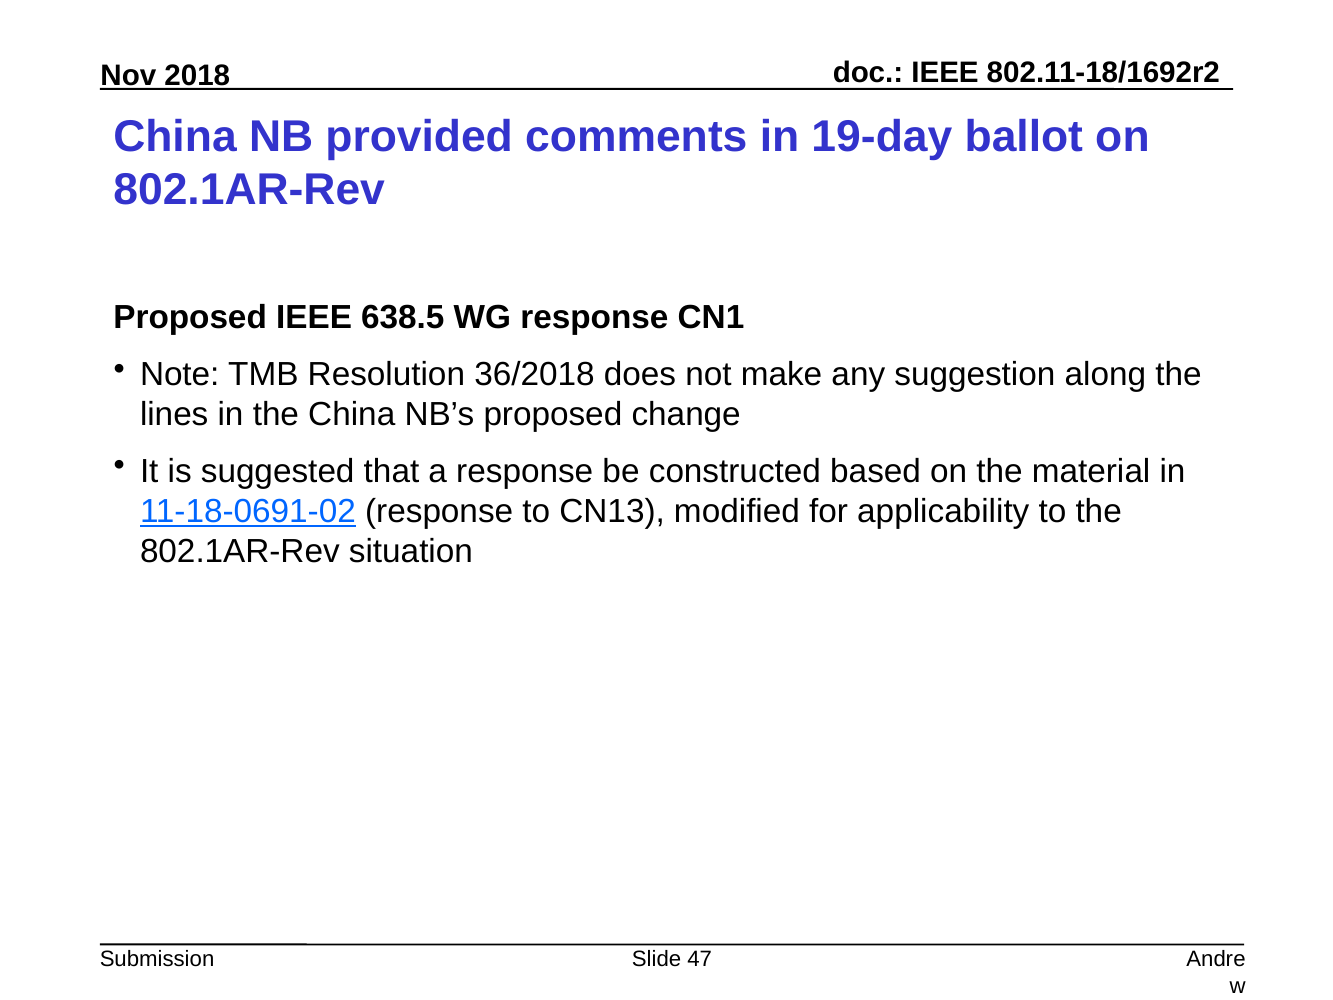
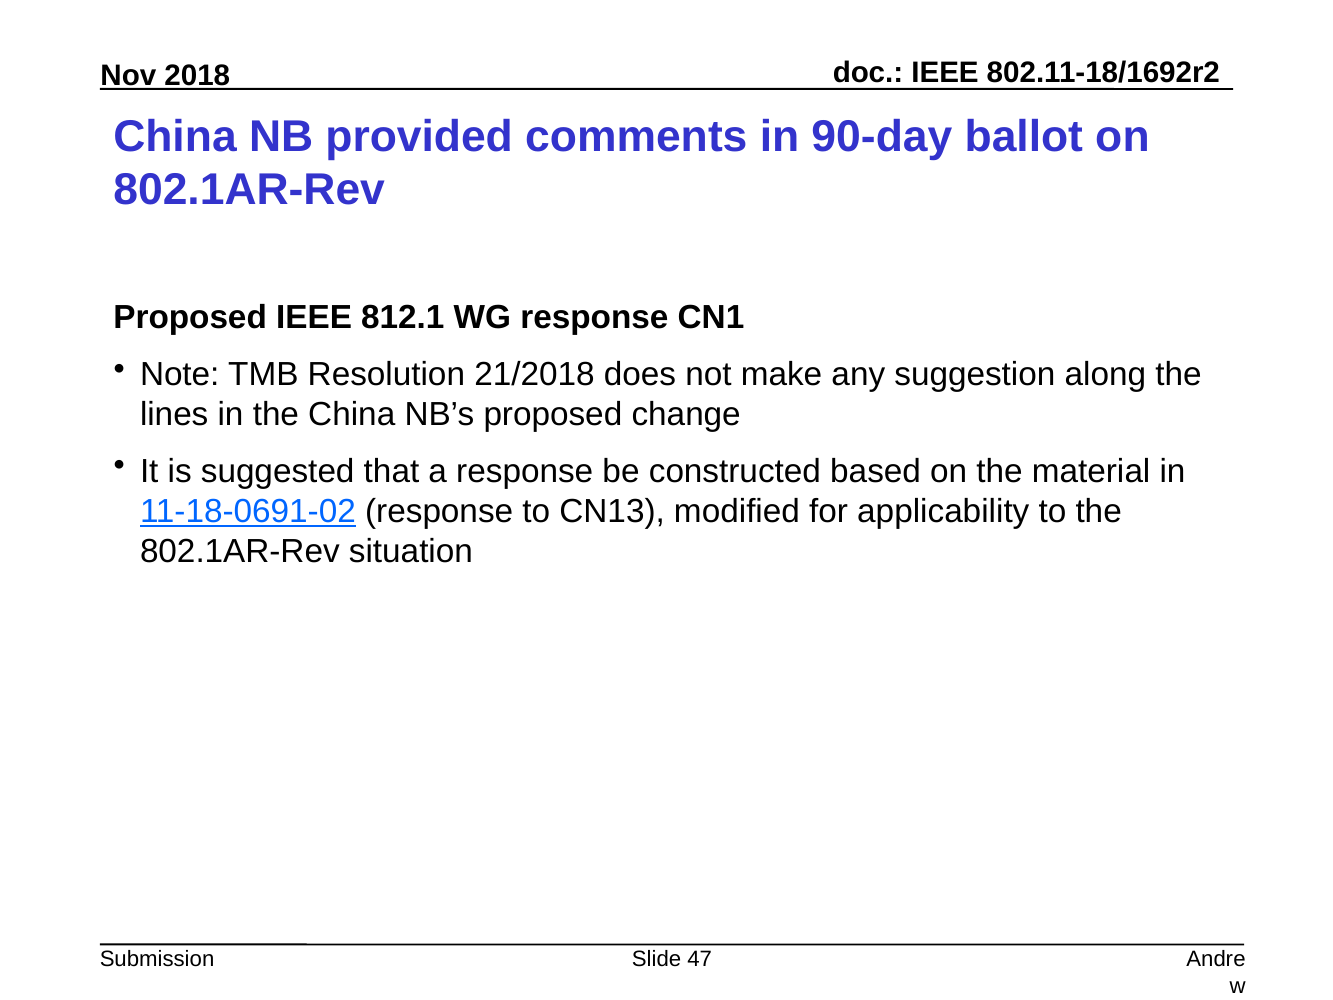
19-day: 19-day -> 90-day (882, 136)
638.5: 638.5 -> 812.1 (403, 318)
36/2018: 36/2018 -> 21/2018 (534, 375)
